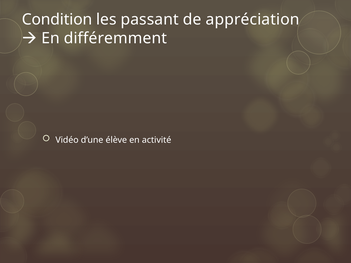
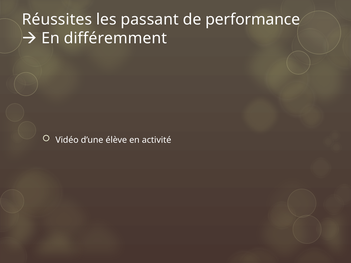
Condition: Condition -> Réussites (57, 19)
appréciation: appréciation -> performance (253, 19)
